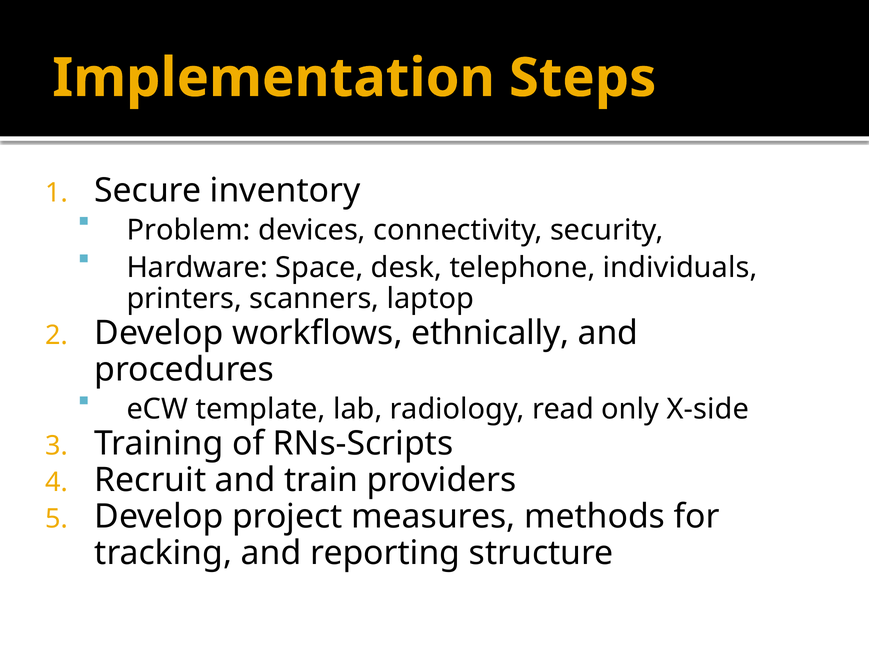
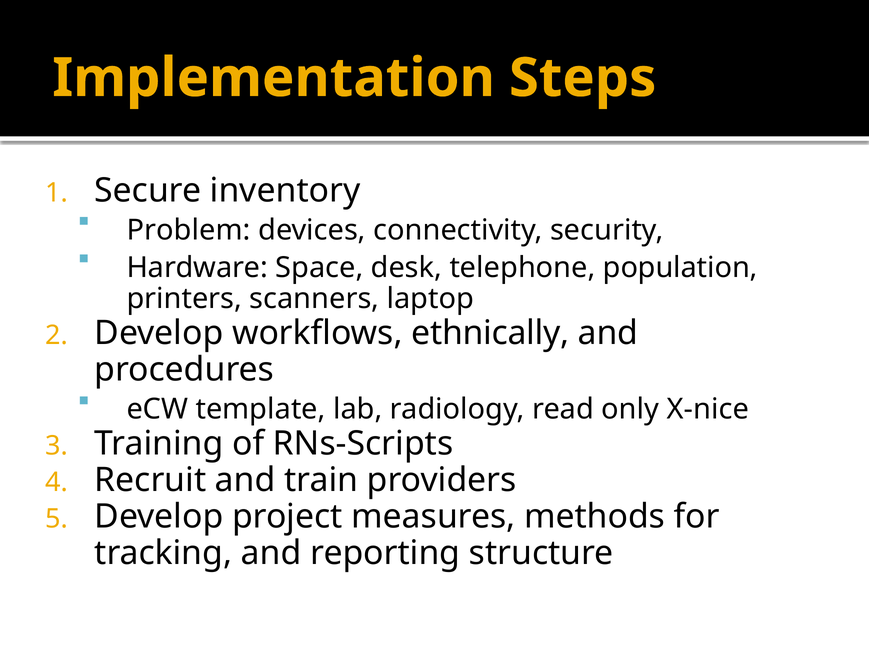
individuals: individuals -> population (680, 267)
X-side: X-side -> X-nice (708, 409)
